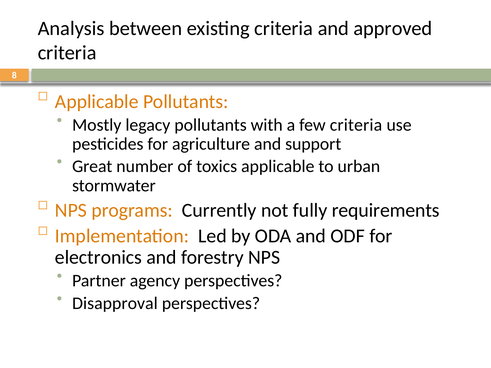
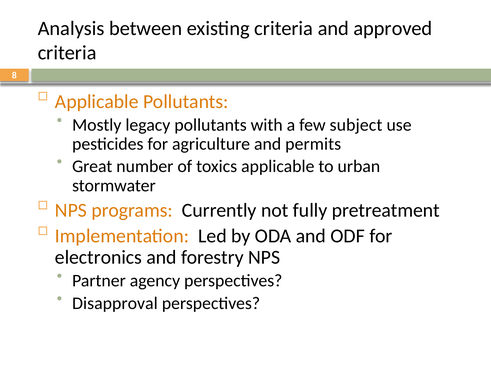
few criteria: criteria -> subject (356, 125)
support: support -> permits (313, 144)
requirements: requirements -> pretreatment (386, 211)
